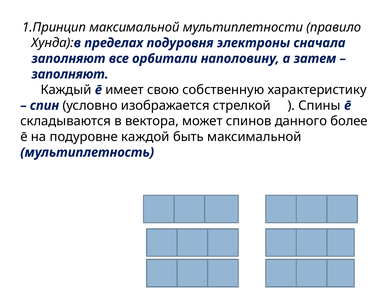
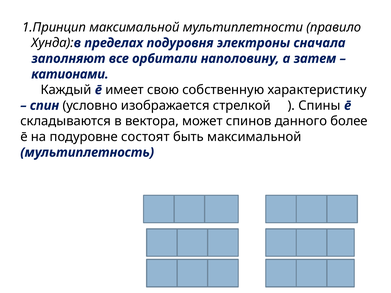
заполняют: заполняют -> катионами (70, 74)
каждой: каждой -> состоят (145, 137)
